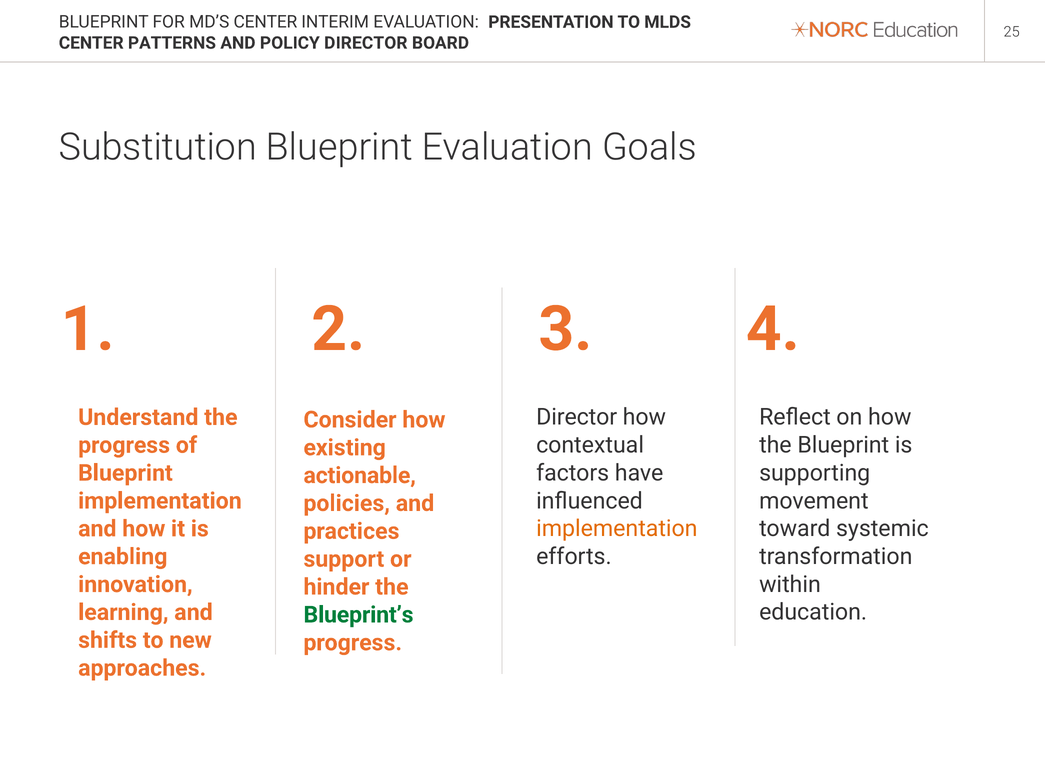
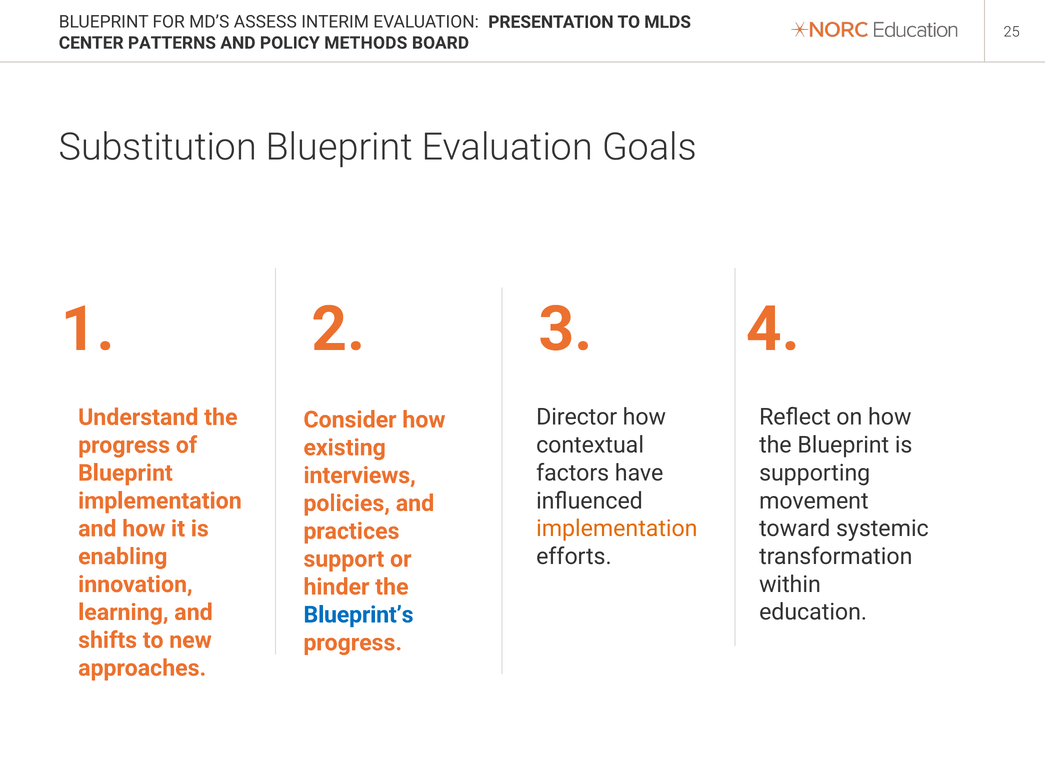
MD’S CENTER: CENTER -> ASSESS (265, 22)
POLICY DIRECTOR: DIRECTOR -> METHODS (366, 43)
actionable: actionable -> interviews (360, 475)
Blueprint’s colour: green -> blue (359, 615)
